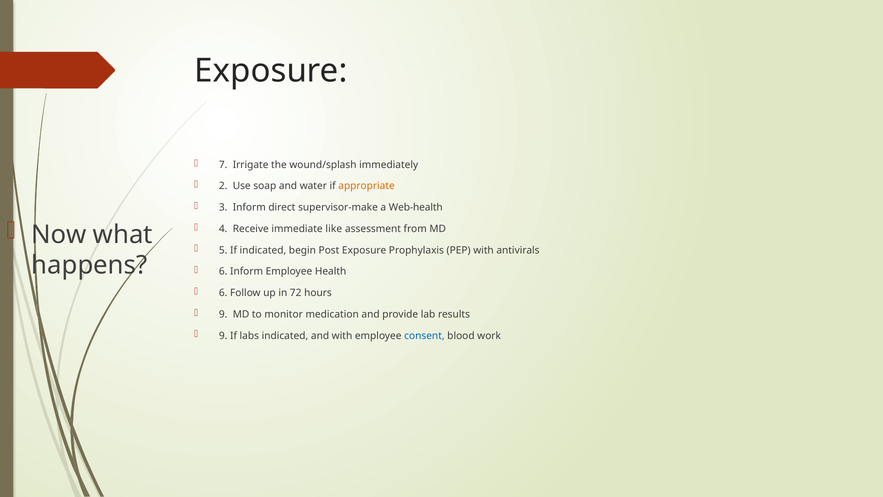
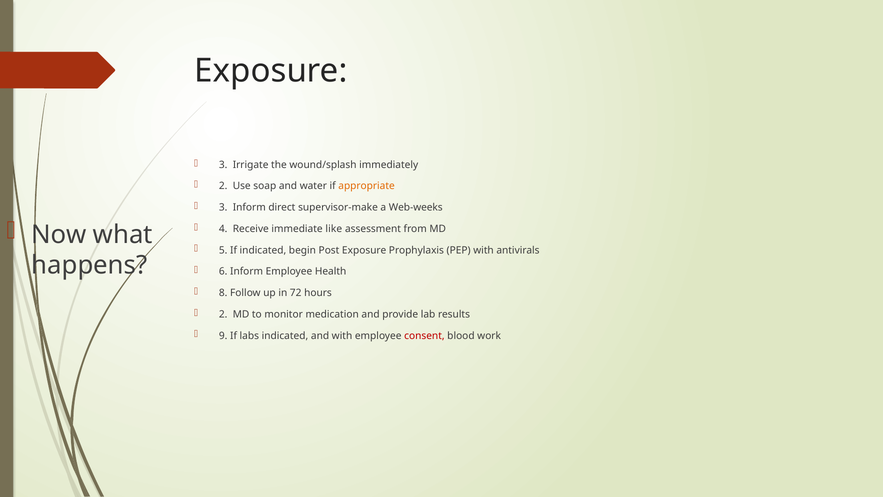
7: 7 -> 3 (223, 165)
Web-health: Web-health -> Web-weeks (416, 207)
6: 6 -> 8 (223, 293)
9: 9 -> 2 (223, 314)
consent colour: blue -> red (424, 335)
